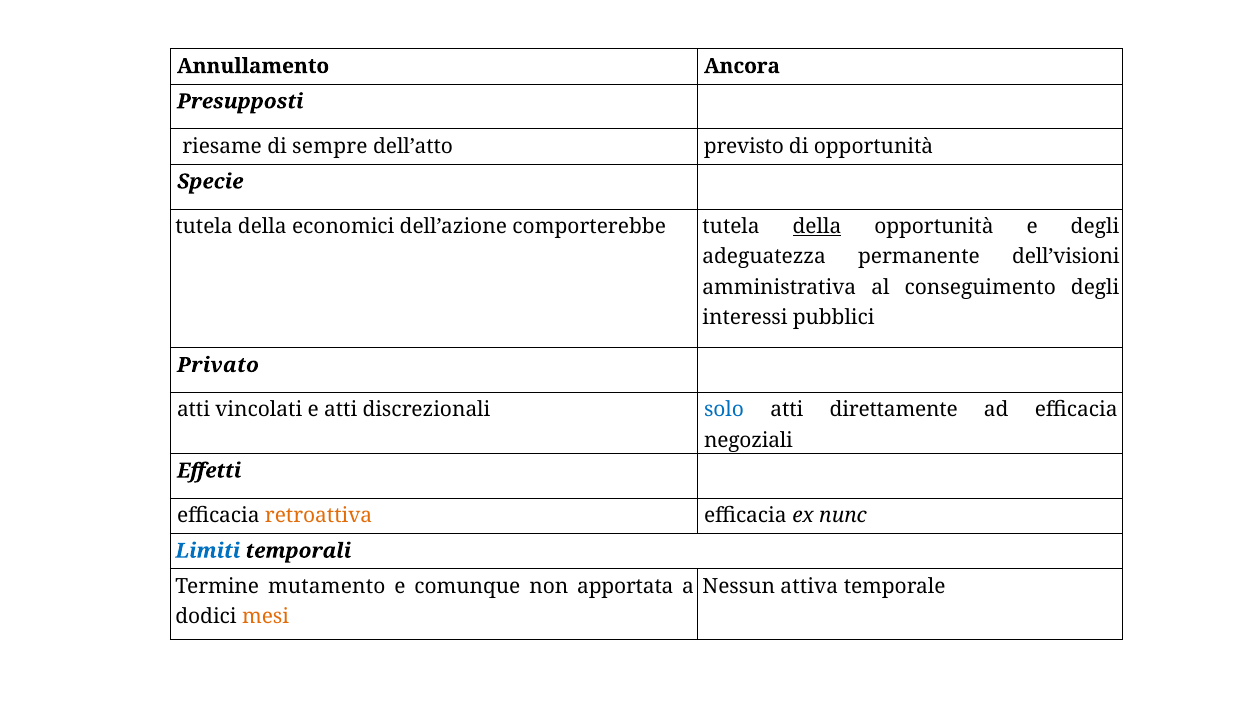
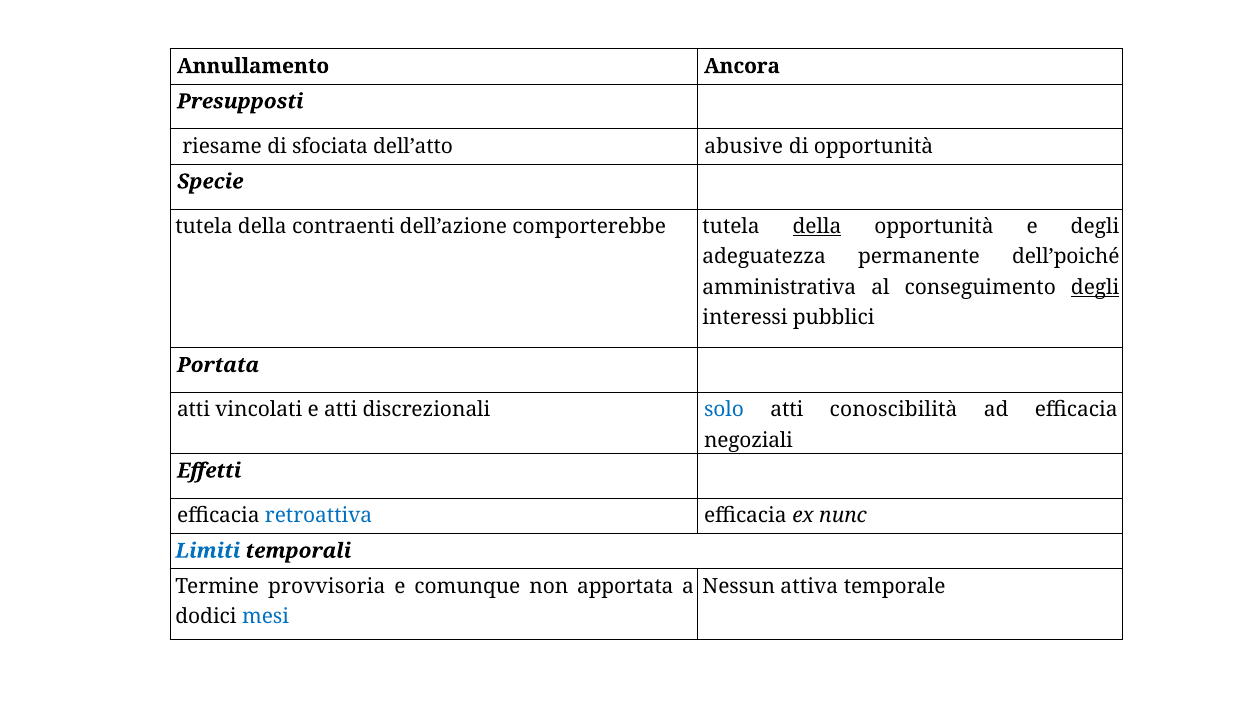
sempre: sempre -> sfociata (330, 146)
previsto: previsto -> abusive (744, 146)
economici: economici -> contraenti (343, 227)
dell’visioni: dell’visioni -> dell’poiché (1066, 257)
degli underline: none -> present (1095, 287)
Privato: Privato -> Portata (218, 365)
direttamente: direttamente -> conoscibilità (894, 410)
retroattiva colour: orange -> blue (319, 516)
mutamento: mutamento -> provvisoria (327, 587)
mesi colour: orange -> blue (266, 617)
